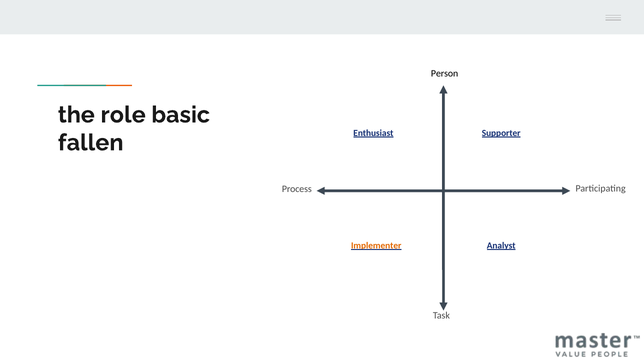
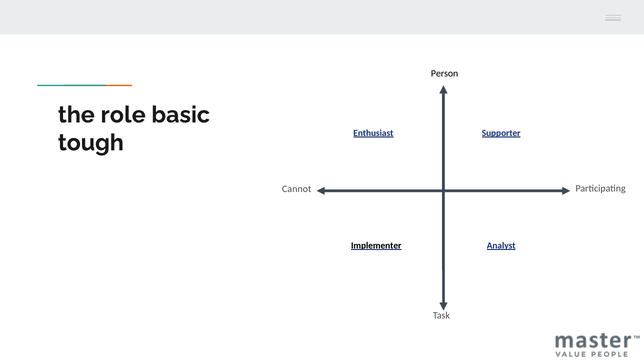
fallen: fallen -> tough (91, 143)
Process: Process -> Cannot (297, 189)
Implementer colour: orange -> black (376, 246)
